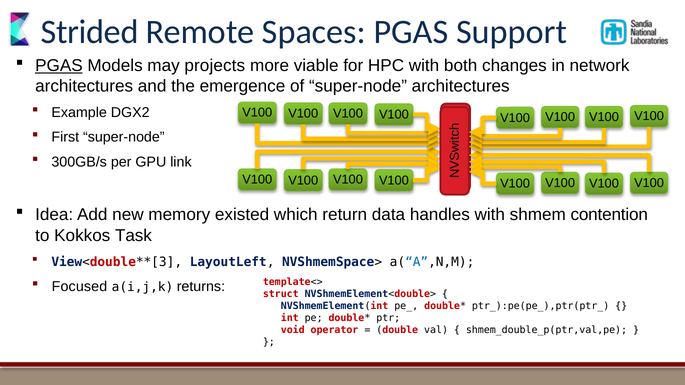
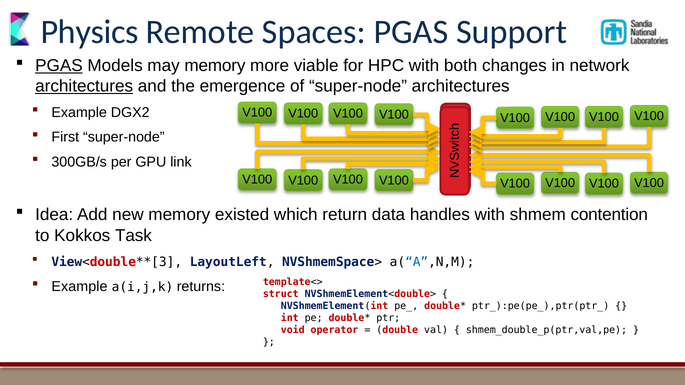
Strided: Strided -> Physics (90, 32)
may projects: projects -> memory (215, 66)
architectures underline: none -> present (84, 86)
Focused: Focused -> Example (79, 287)
